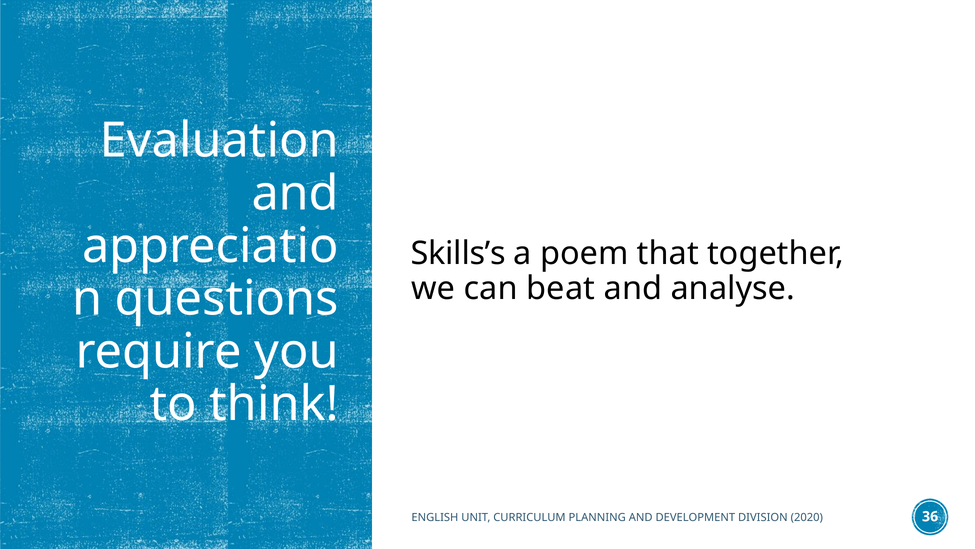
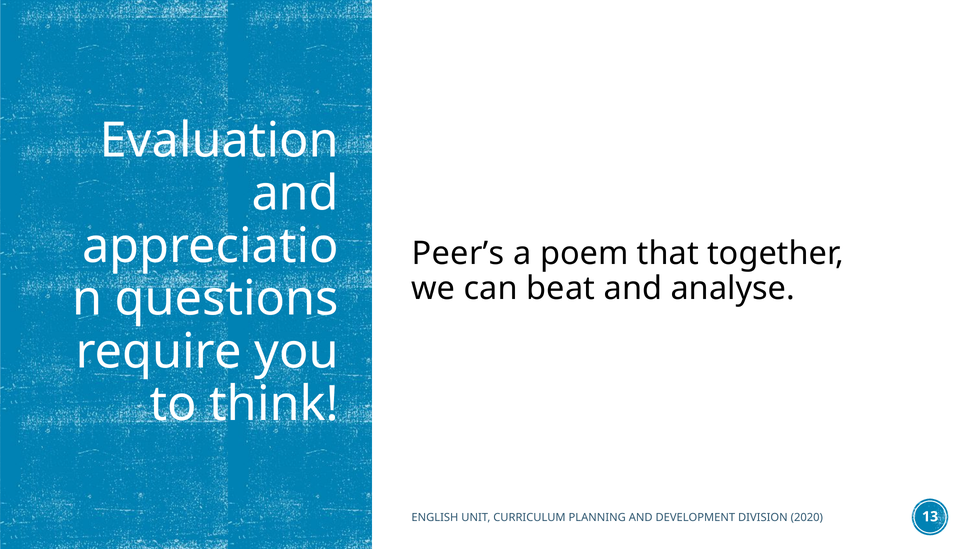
Skills’s: Skills’s -> Peer’s (458, 253)
36: 36 -> 13 (930, 516)
